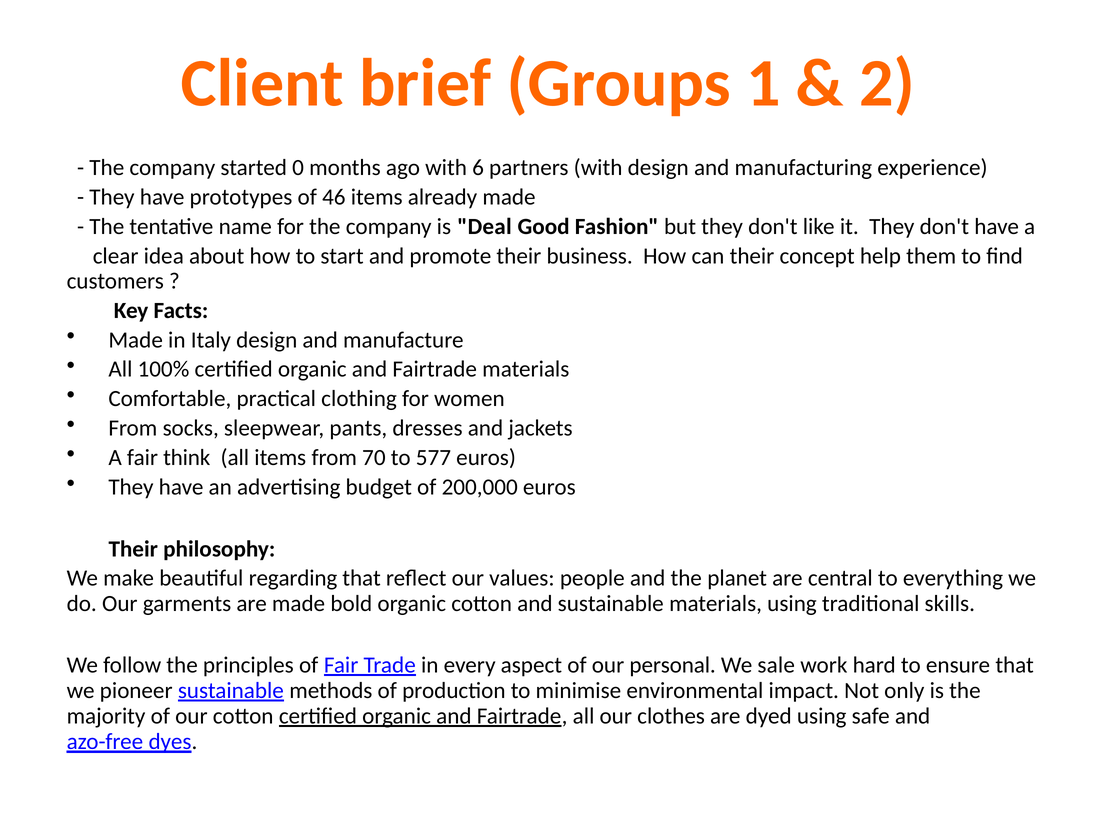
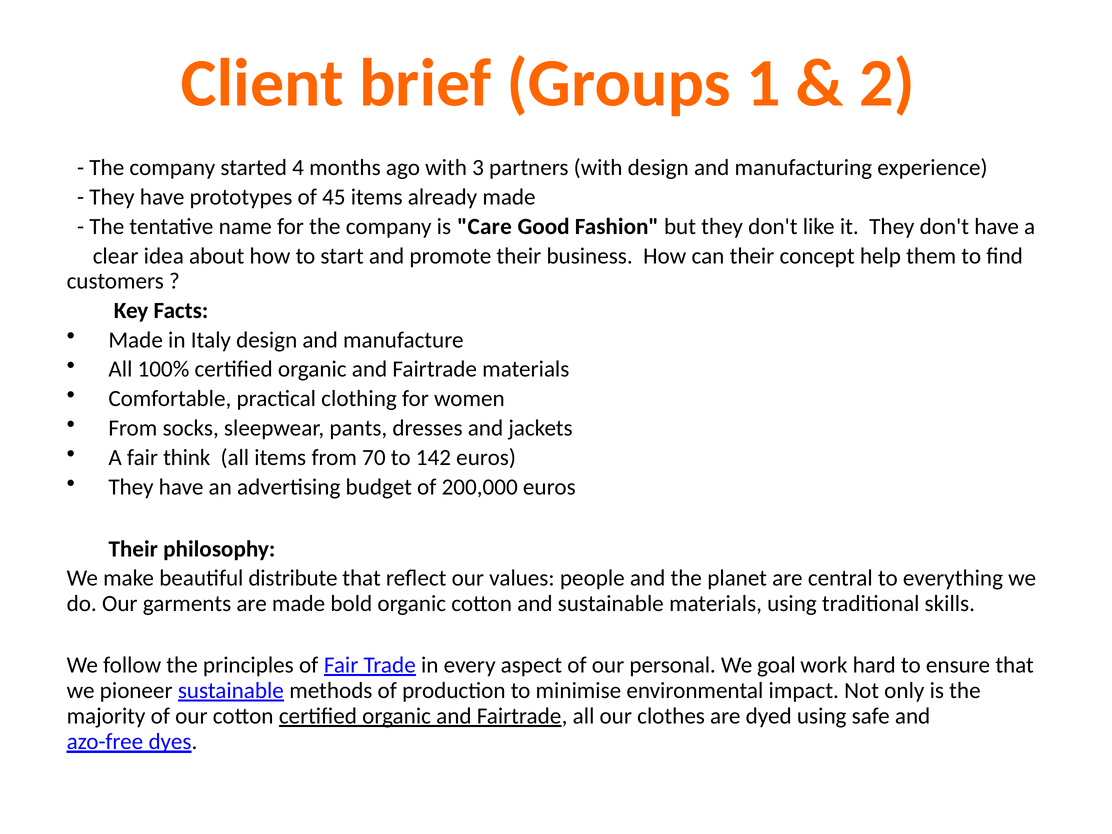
0: 0 -> 4 (298, 168)
6: 6 -> 3 (478, 168)
46: 46 -> 45 (334, 197)
Deal: Deal -> Care (484, 226)
577: 577 -> 142 (433, 458)
regarding: regarding -> distribute (293, 578)
sale: sale -> goal (776, 665)
